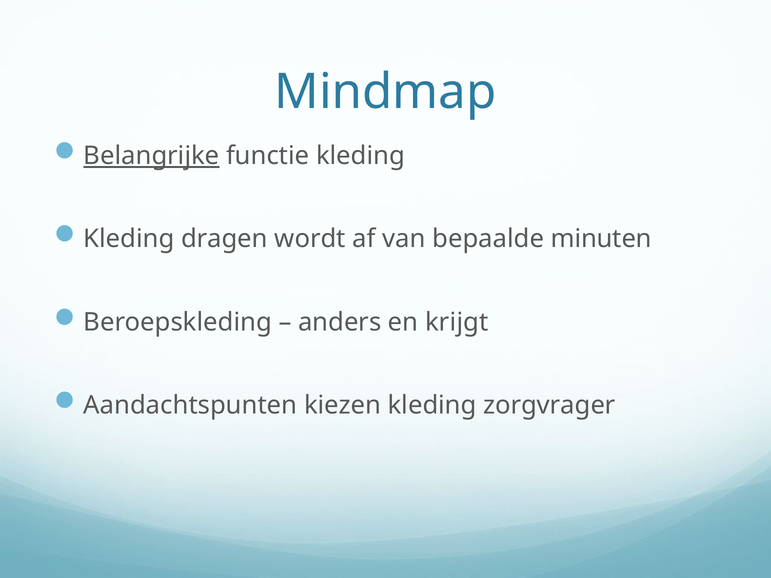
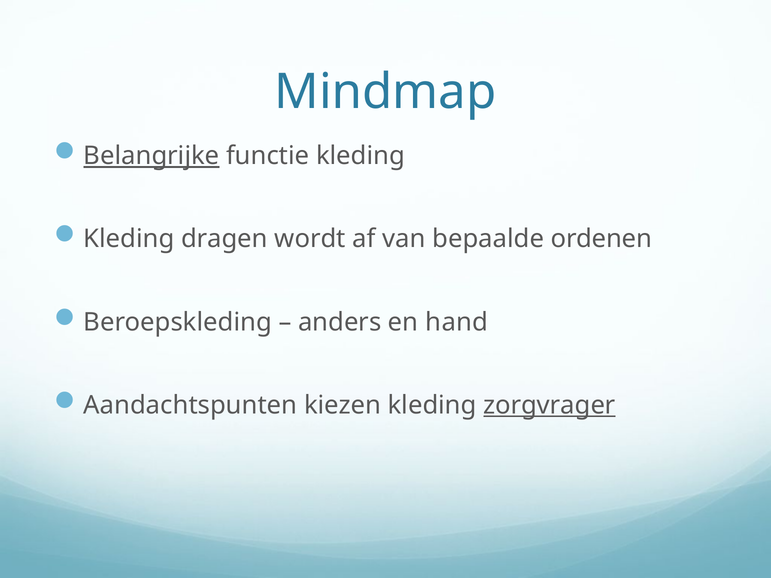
minuten: minuten -> ordenen (601, 239)
krijgt: krijgt -> hand (457, 322)
zorgvrager underline: none -> present (549, 405)
